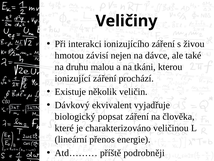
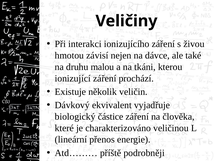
popsat: popsat -> částice (111, 116)
